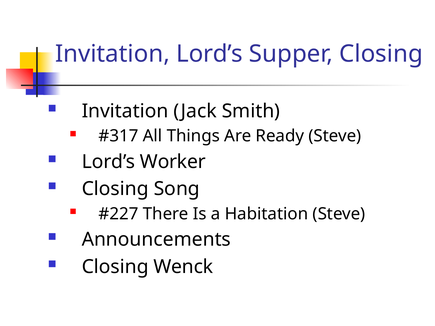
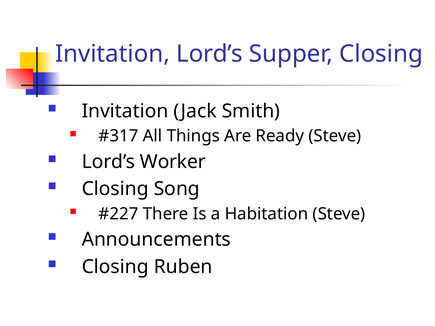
Wenck: Wenck -> Ruben (183, 267)
